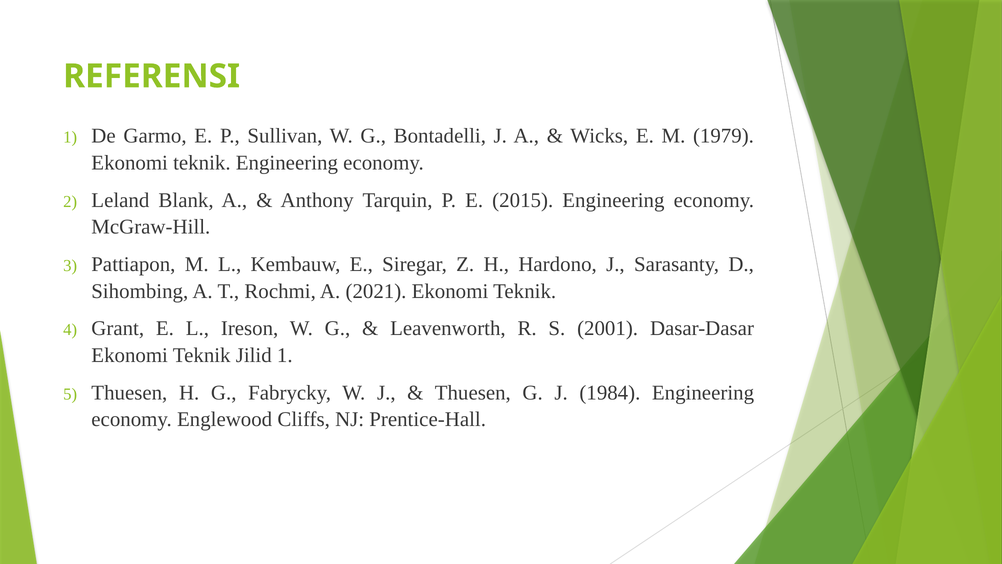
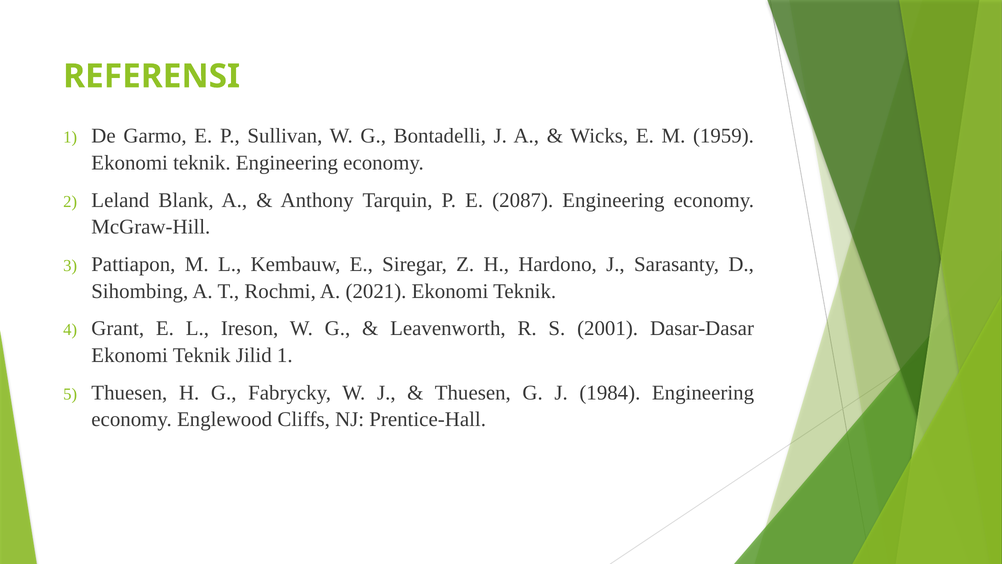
1979: 1979 -> 1959 (723, 136)
2015: 2015 -> 2087 (523, 200)
